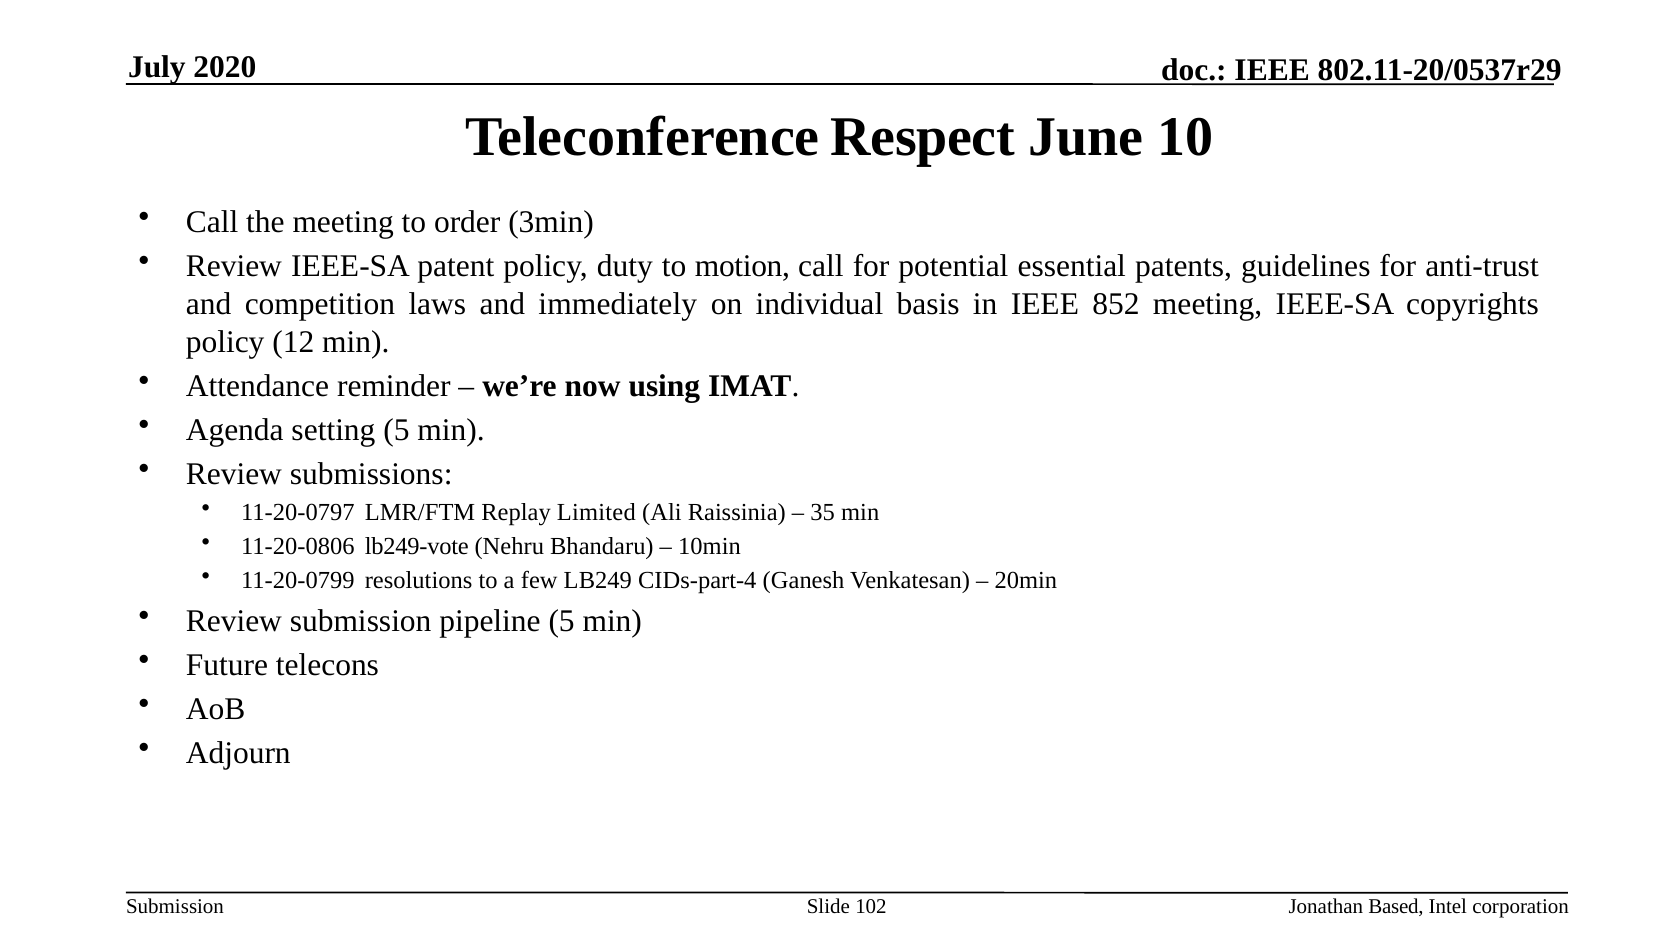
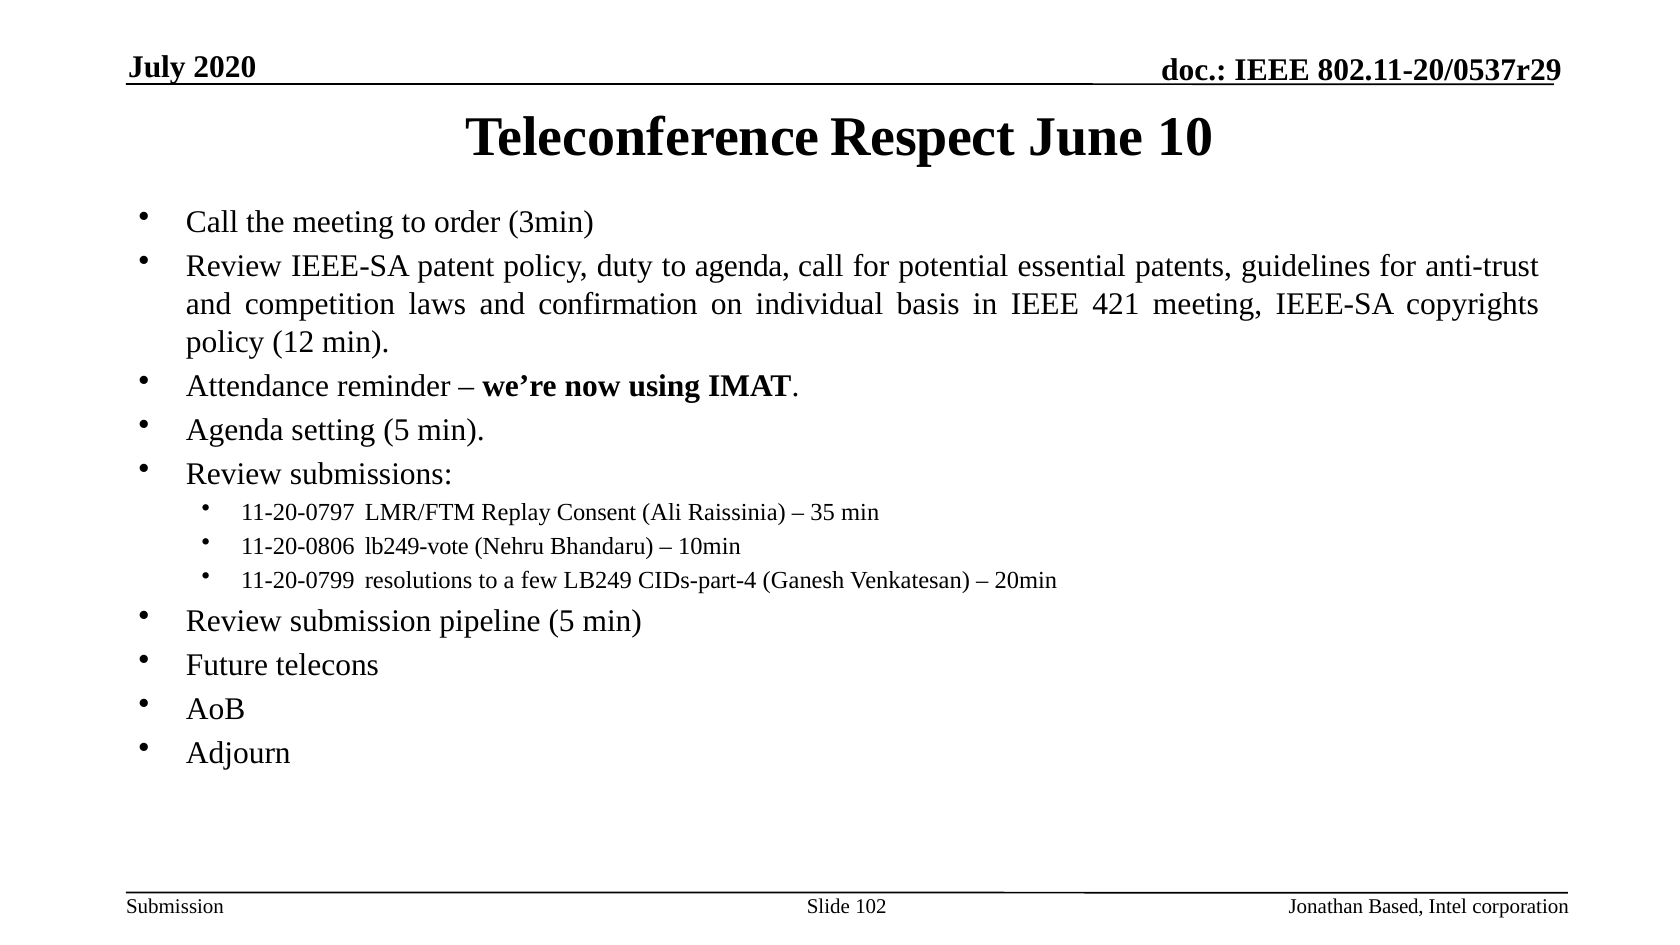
to motion: motion -> agenda (742, 266)
immediately: immediately -> confirmation (618, 304)
852: 852 -> 421 (1116, 304)
Limited: Limited -> Consent (597, 512)
